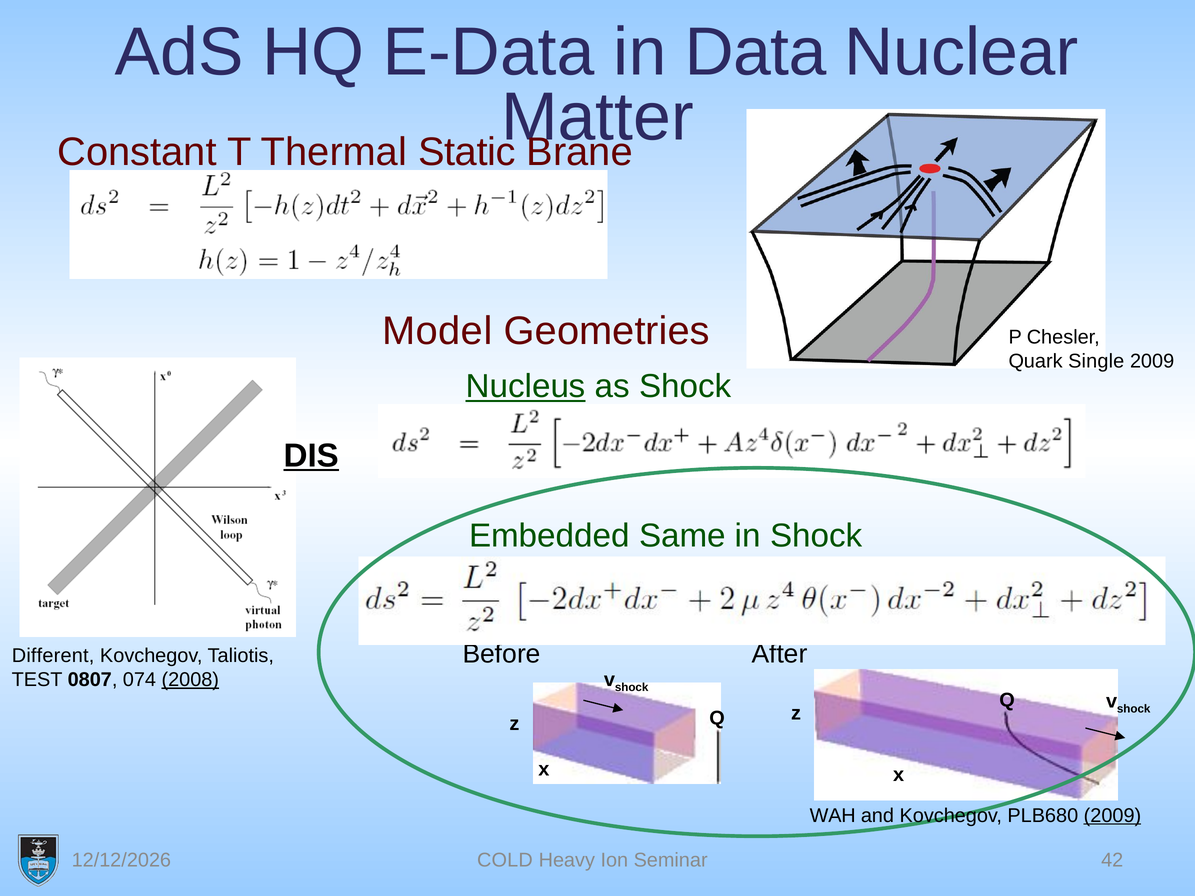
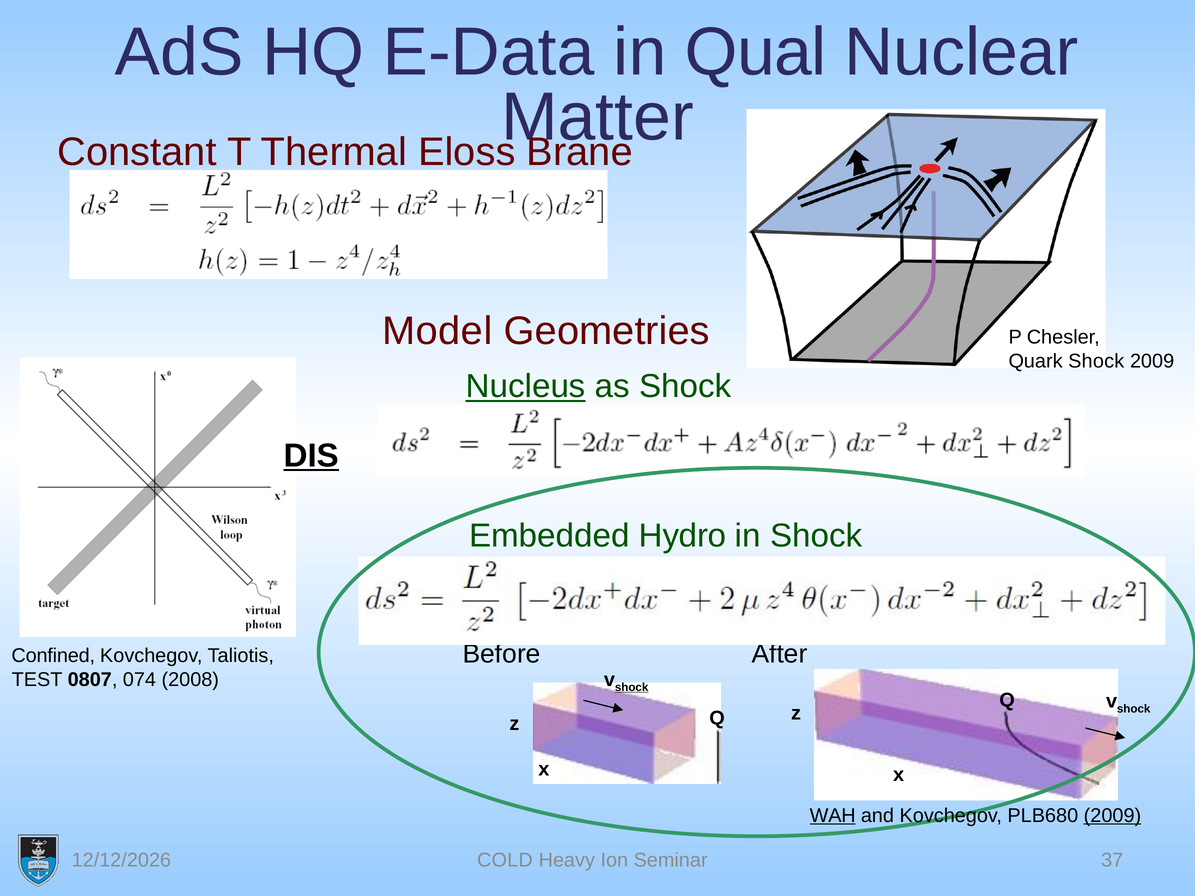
Data: Data -> Qual (756, 52)
Static: Static -> Eloss (467, 152)
Quark Single: Single -> Shock (1096, 361)
Same: Same -> Hydro (683, 536)
Different: Different -> Confined (53, 656)
2008 underline: present -> none (190, 680)
shock underline: none -> present (632, 688)
WAH underline: none -> present (833, 816)
42: 42 -> 37 (1112, 861)
